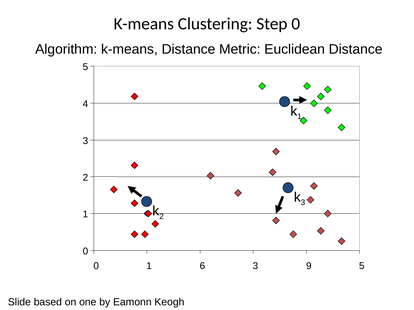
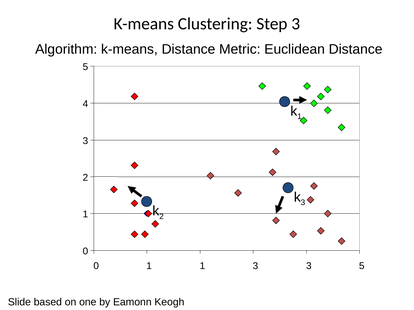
Step 0: 0 -> 3 (296, 24)
1 6: 6 -> 1 (202, 266)
3 9: 9 -> 3 (309, 266)
